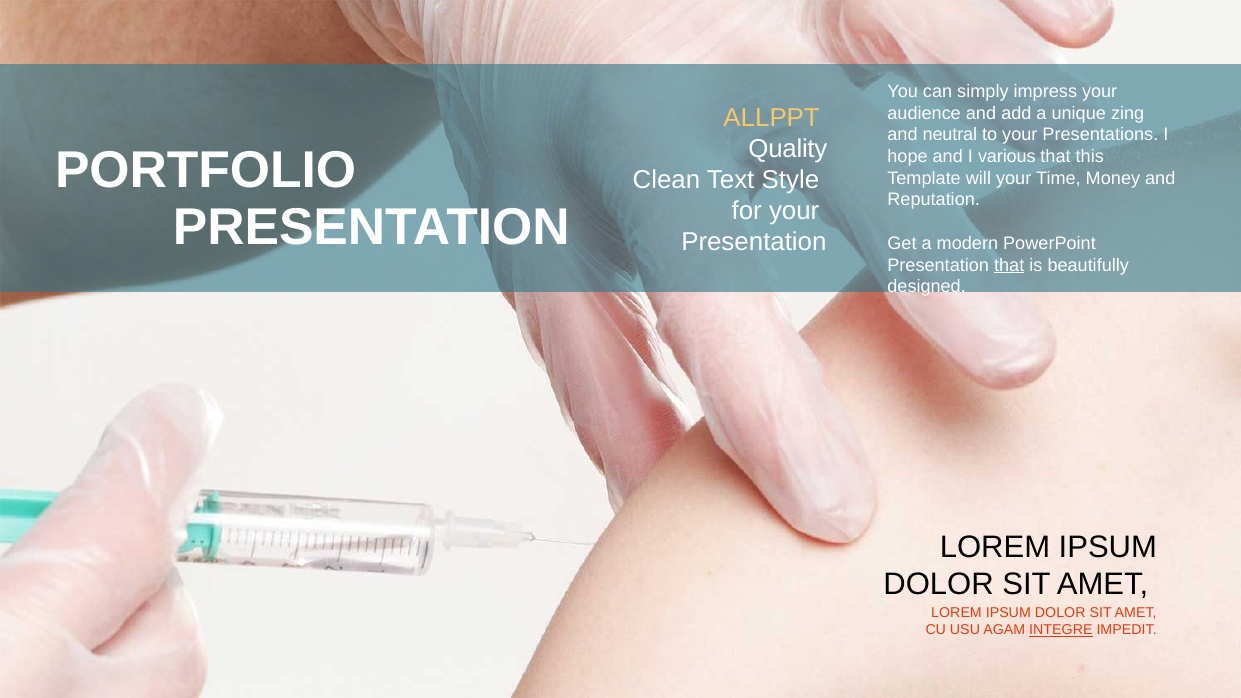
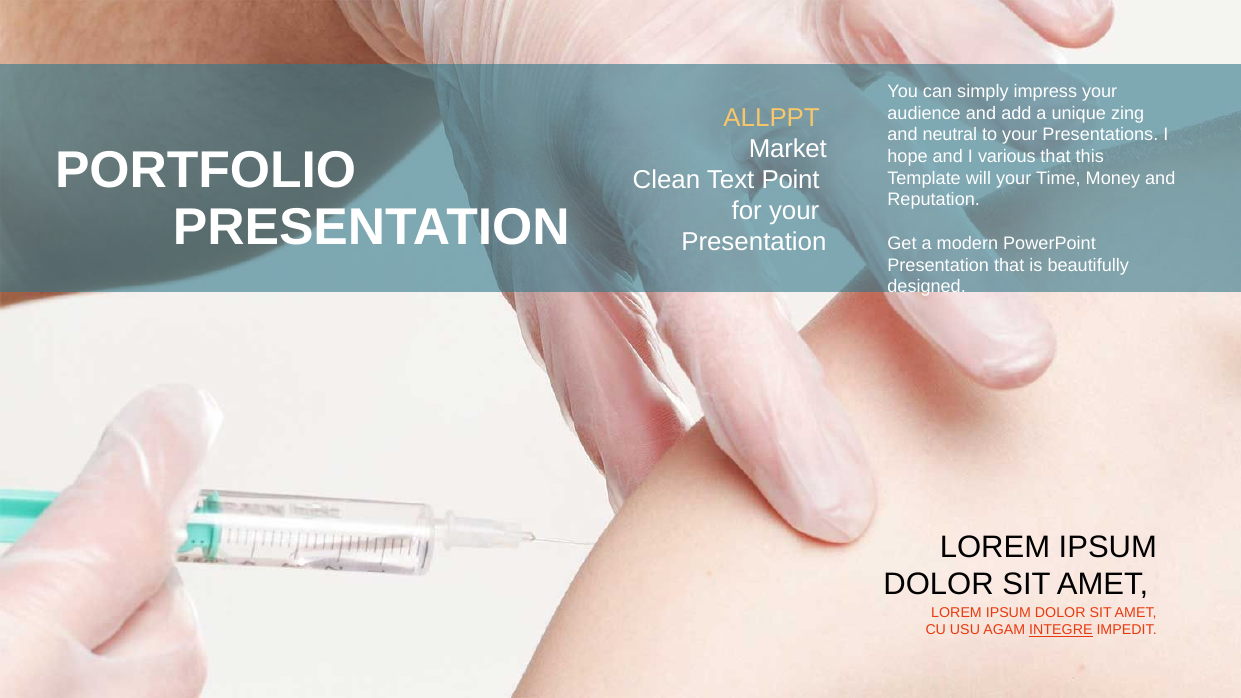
Quality: Quality -> Market (788, 149)
Style: Style -> Point (791, 180)
that underline: present -> none (1009, 265)
